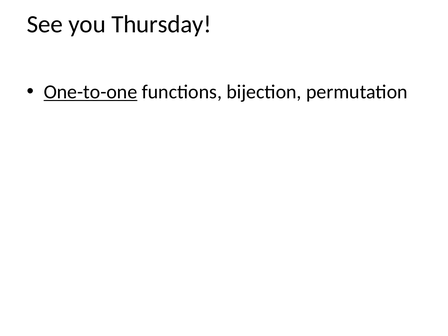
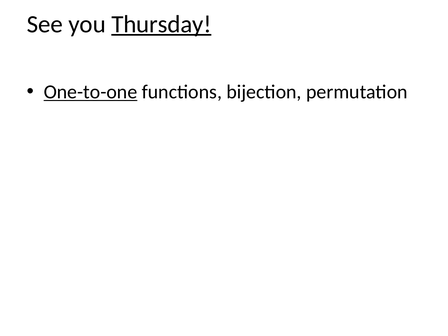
Thursday underline: none -> present (161, 24)
